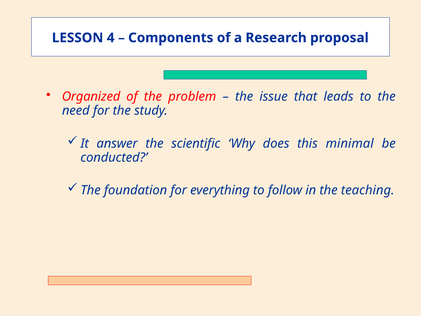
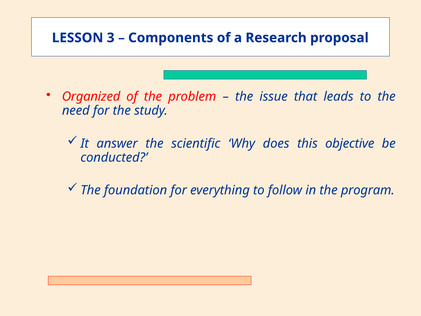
4: 4 -> 3 (111, 38)
minimal: minimal -> objective (350, 143)
teaching: teaching -> program (368, 190)
